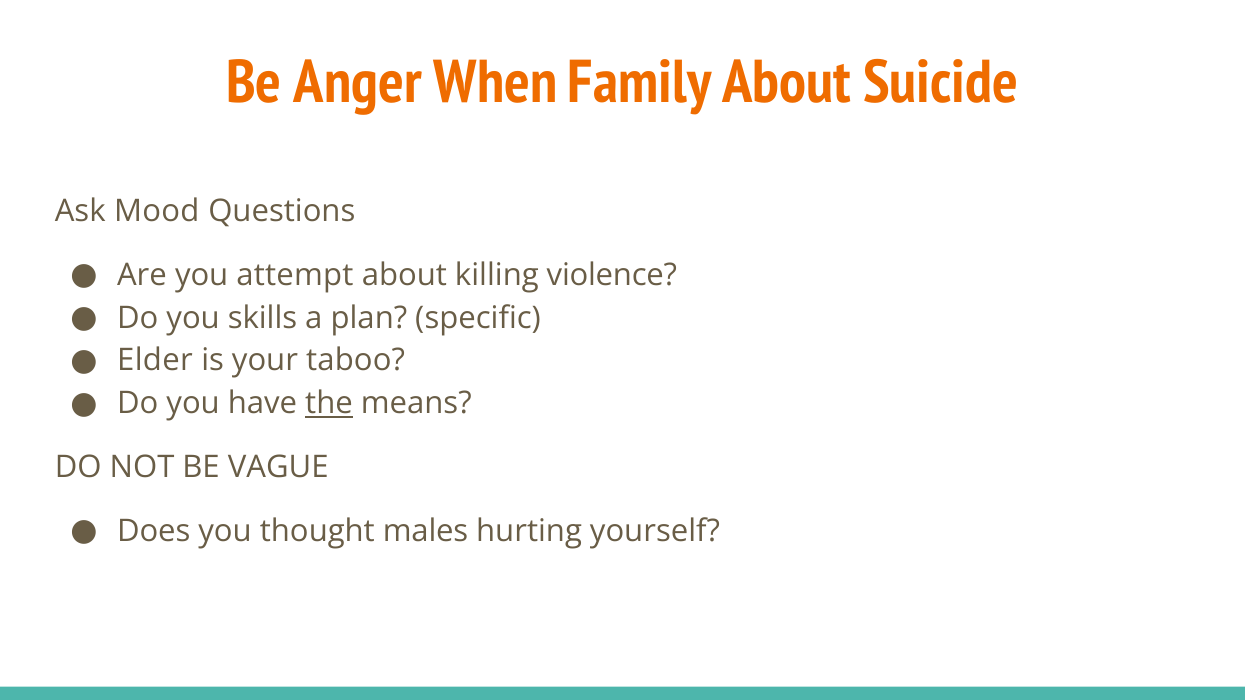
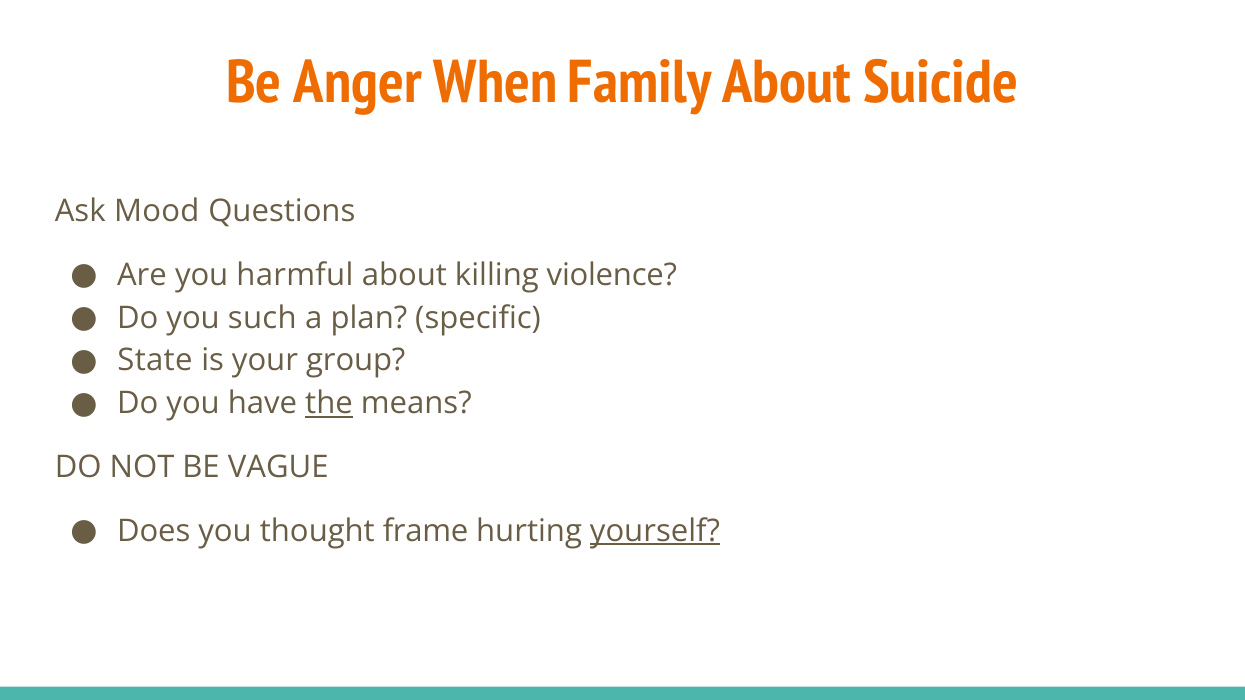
attempt: attempt -> harmful (295, 275)
skills: skills -> such (262, 318)
Elder: Elder -> State (155, 361)
taboo: taboo -> group (356, 361)
males: males -> frame (426, 531)
yourself underline: none -> present (655, 531)
